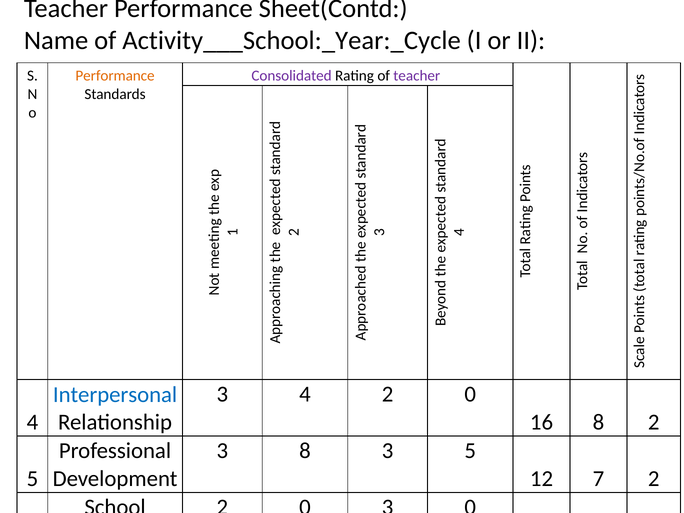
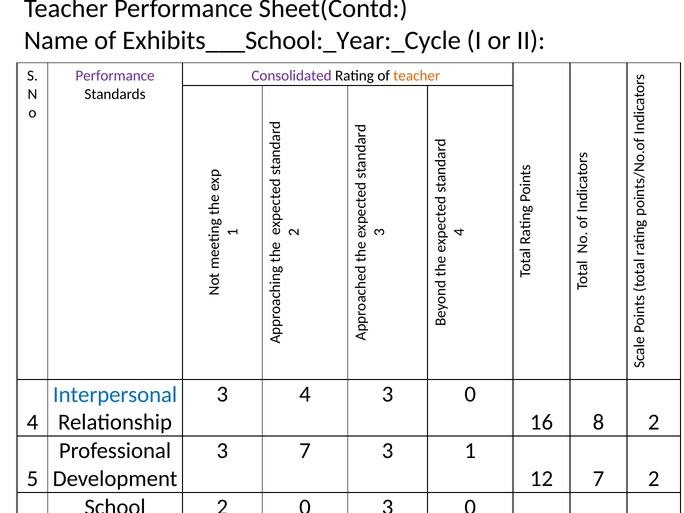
Activity___School:_Year:_Cycle: Activity___School:_Year:_Cycle -> Exhibits___School:_Year:_Cycle (292, 41)
Performance colour: orange -> purple (115, 76)
teacher colour: purple -> orange (417, 76)
3 4 2: 2 -> 3 (388, 394)
3 8: 8 -> 7 (305, 451)
3 5: 5 -> 1 (470, 451)
